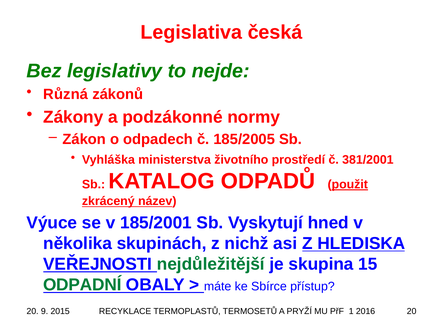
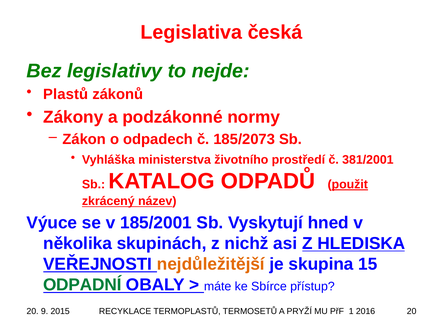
Různá: Různá -> Plastů (66, 94)
185/2005: 185/2005 -> 185/2073 (244, 139)
nejdůležitější colour: green -> orange (211, 264)
